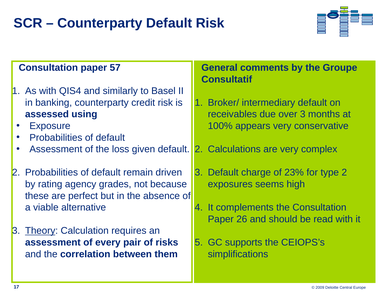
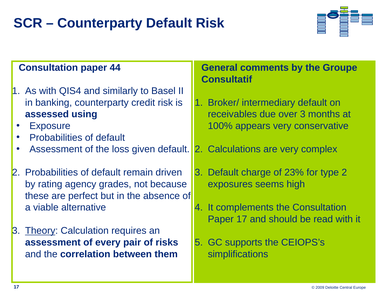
57: 57 -> 44 (115, 68)
Paper 26: 26 -> 17 (242, 219)
